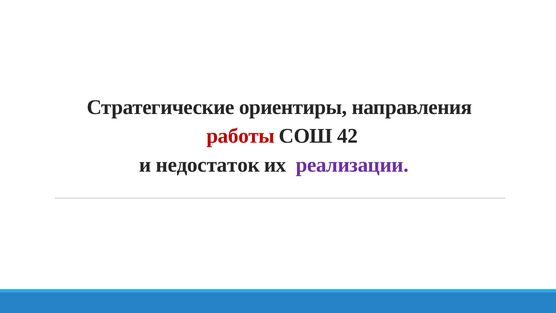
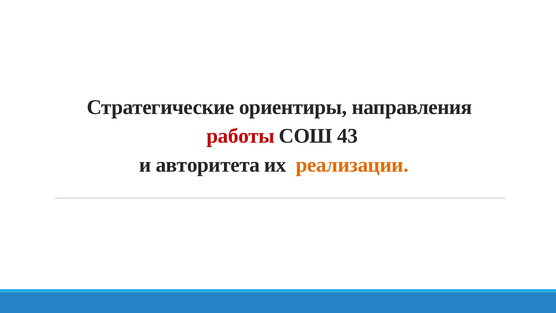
42: 42 -> 43 (347, 136)
недостаток: недостаток -> авторитета (208, 165)
реализации colour: purple -> orange (352, 165)
